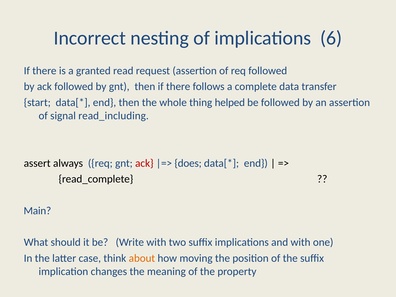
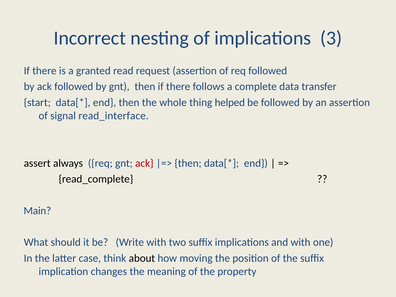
6: 6 -> 3 (331, 38)
read_including: read_including -> read_interface (114, 116)
does: does -> then (188, 163)
about colour: orange -> black (142, 258)
